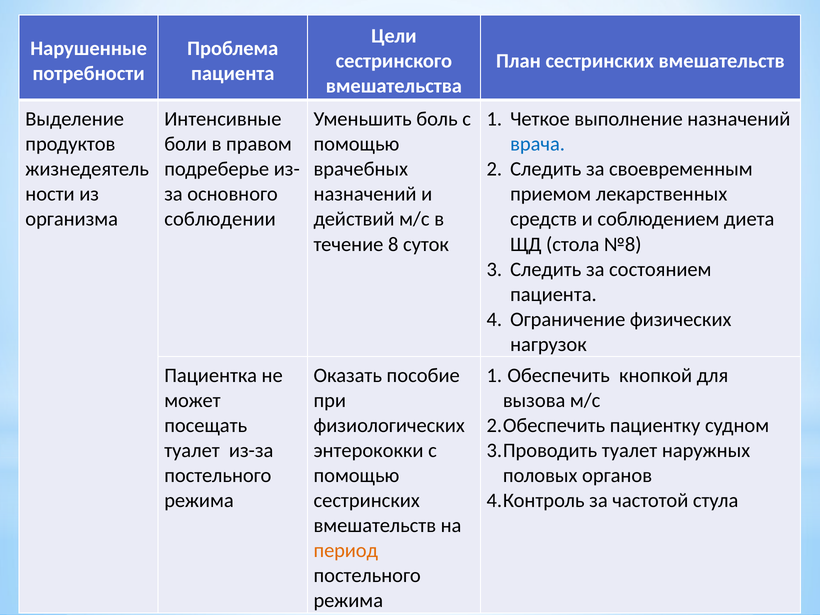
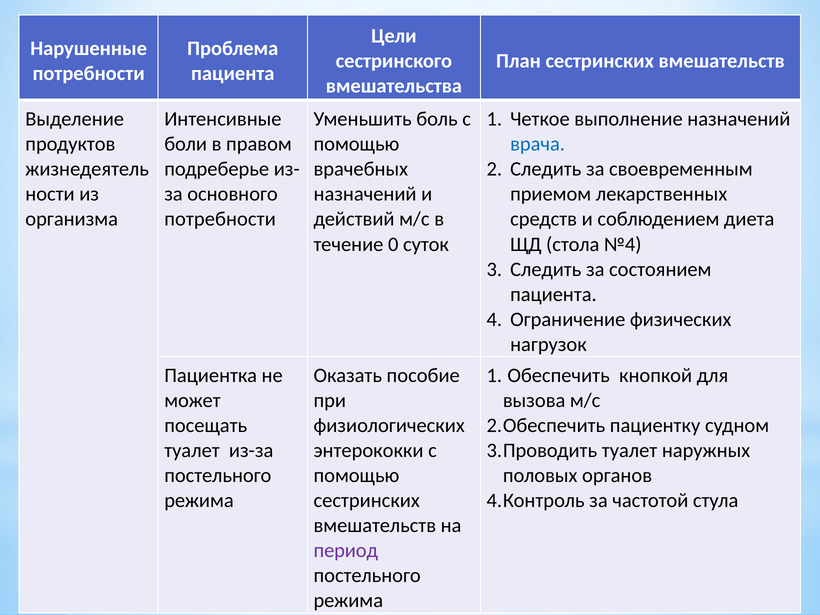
соблюдении: соблюдении -> потребности (220, 219)
8: 8 -> 0 (393, 244)
№8: №8 -> №4 (623, 244)
период colour: orange -> purple (346, 551)
